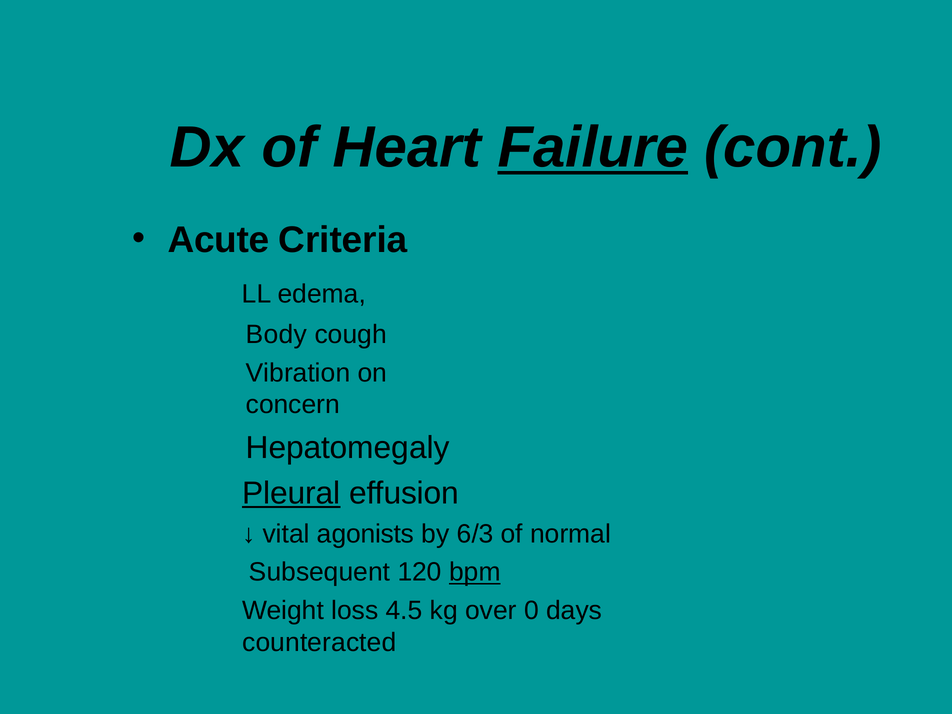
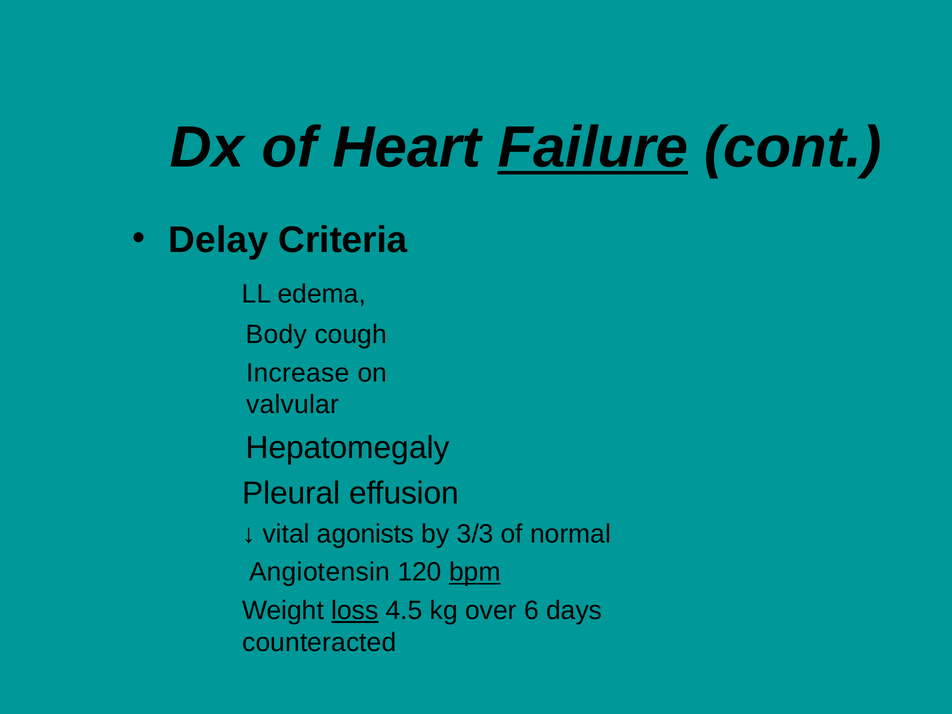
Acute: Acute -> Delay (218, 240)
Vibration: Vibration -> Increase (298, 373)
concern: concern -> valvular (293, 405)
Pleural underline: present -> none (291, 493)
6/3: 6/3 -> 3/3 (475, 534)
Subsequent: Subsequent -> Angiotensin (319, 572)
loss underline: none -> present (355, 611)
0: 0 -> 6 (531, 611)
